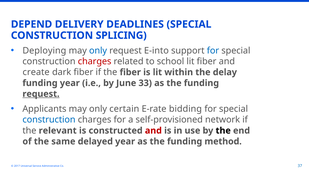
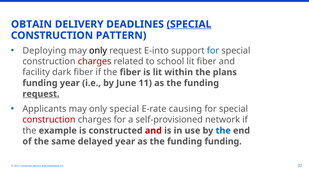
DEPEND: DEPEND -> OBTAIN (31, 24)
SPECIAL underline: none -> present (189, 24)
SPLICING: SPLICING -> PATTERN (121, 35)
only colour: blue -> black (98, 51)
create: create -> facility (36, 72)
delay: delay -> plans (225, 72)
33: 33 -> 11 (145, 83)
only certain: certain -> special (124, 109)
bidding: bidding -> causing (185, 109)
construction colour: blue -> red (49, 120)
relevant: relevant -> example (58, 130)
the colour: black -> blue (223, 130)
funding method: method -> funding (223, 141)
